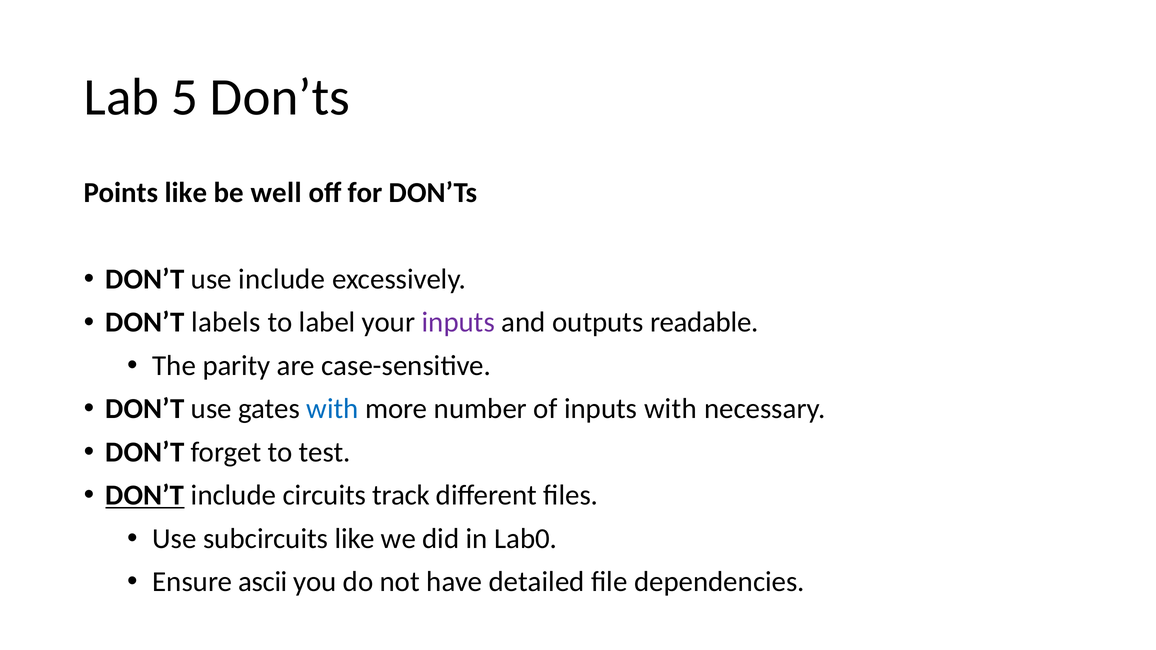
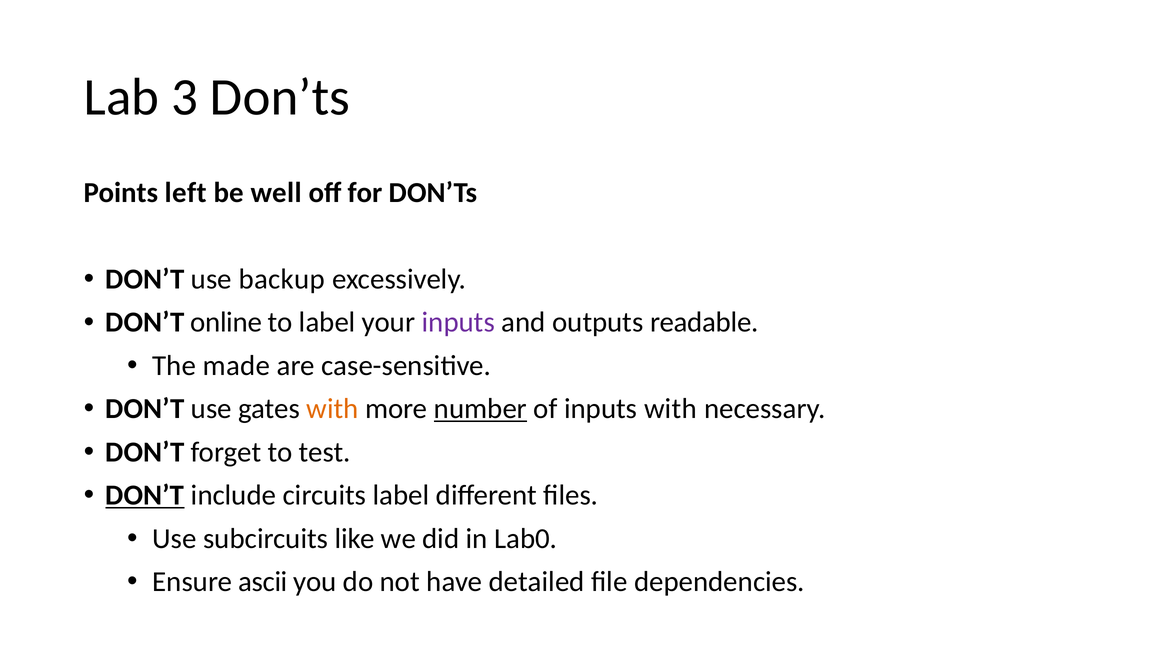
5: 5 -> 3 (185, 97)
Points like: like -> left (186, 193)
use include: include -> backup (282, 279)
labels: labels -> online (226, 323)
parity: parity -> made (236, 366)
with colour: blue -> orange (333, 409)
number underline: none -> present (480, 409)
circuits track: track -> label (401, 496)
